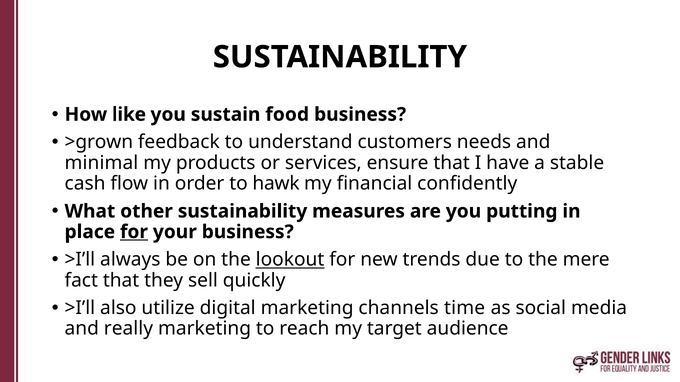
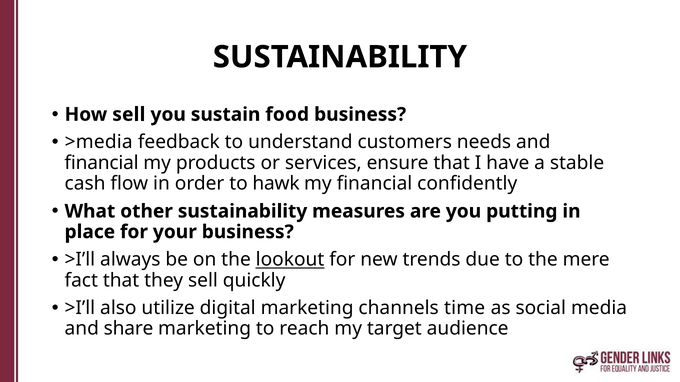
How like: like -> sell (129, 115)
>grown: >grown -> >media (99, 142)
minimal: minimal -> financial (102, 163)
for underline: present -> none (134, 232)
really: really -> share (129, 329)
